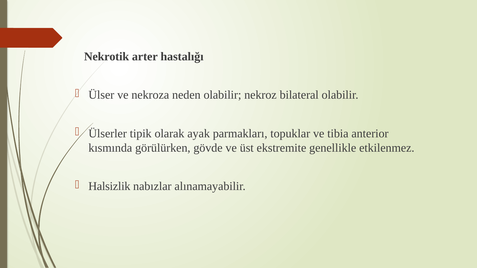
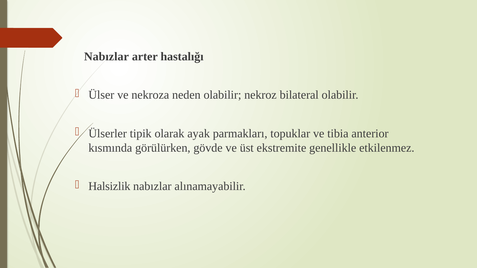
Nekrotik: Nekrotik -> Nabızlar (106, 57)
